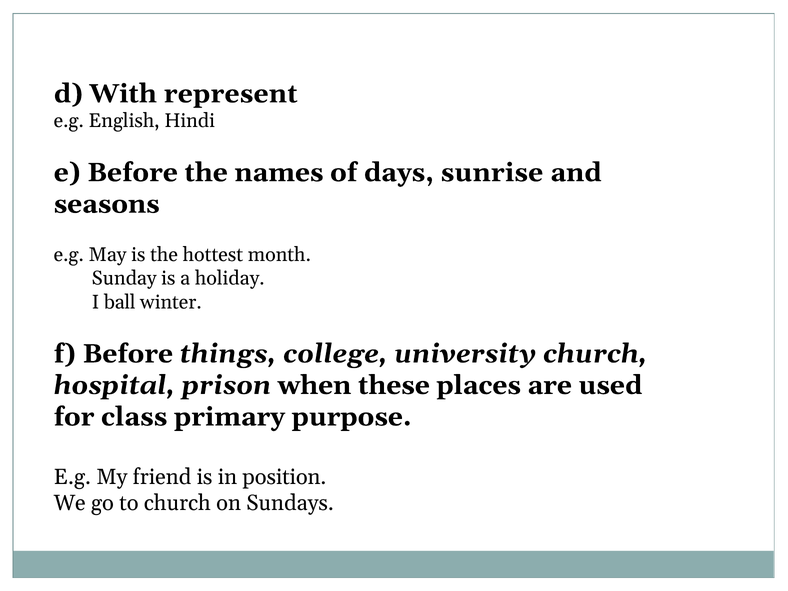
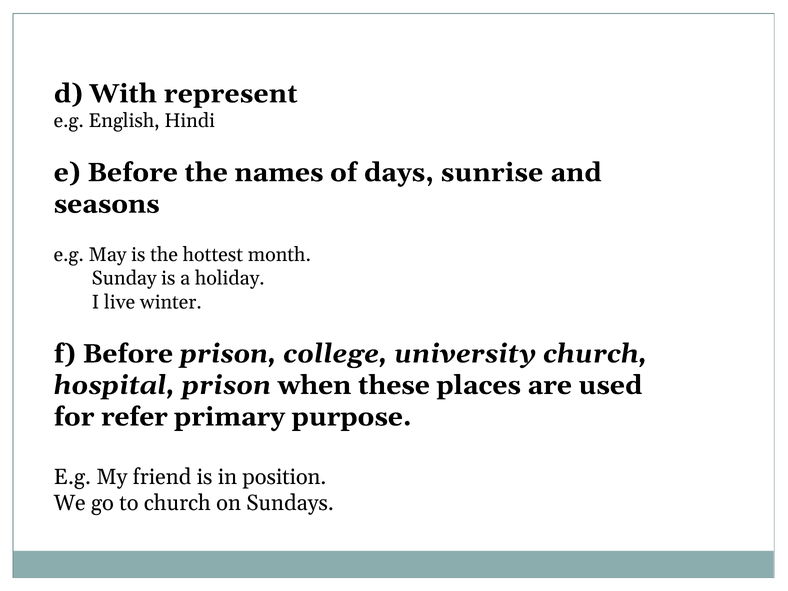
ball: ball -> live (120, 302)
Before things: things -> prison (228, 354)
class: class -> refer (134, 417)
